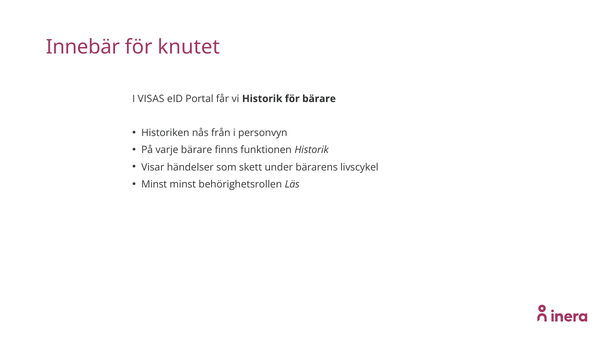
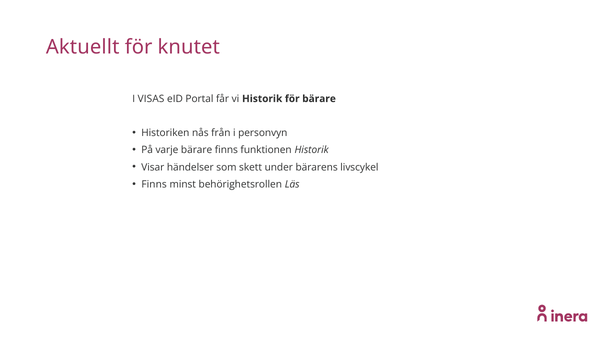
Innebär: Innebär -> Aktuellt (83, 47)
Minst: Minst -> Finns (154, 184)
